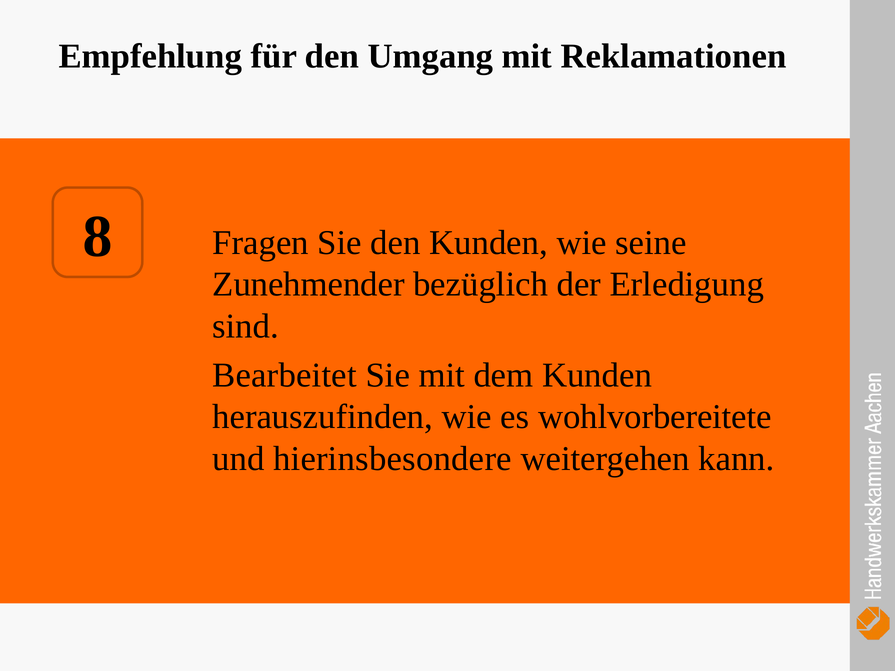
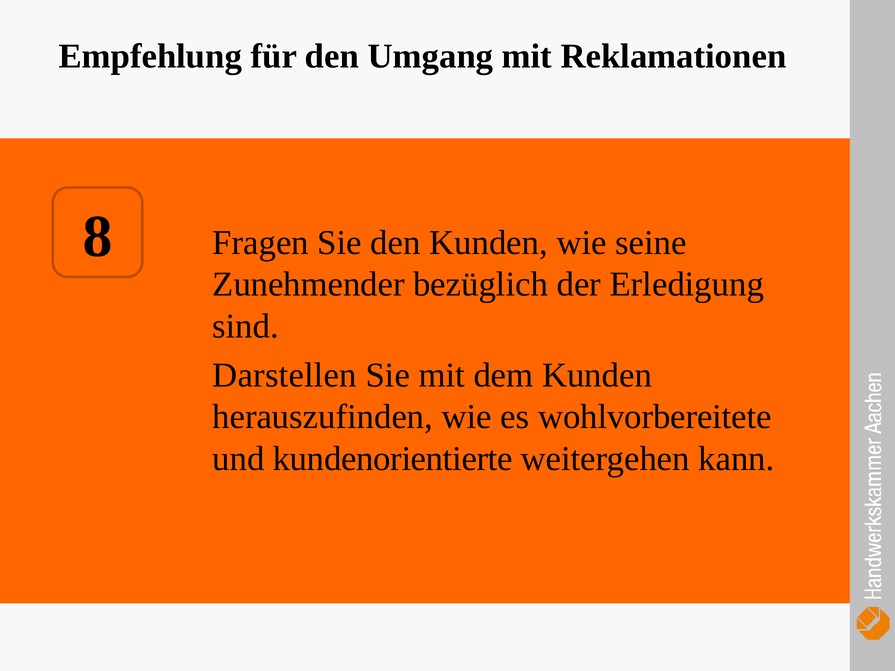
Bearbeitet: Bearbeitet -> Darstellen (285, 375)
hierinsbesondere: hierinsbesondere -> kundenorientierte (393, 459)
